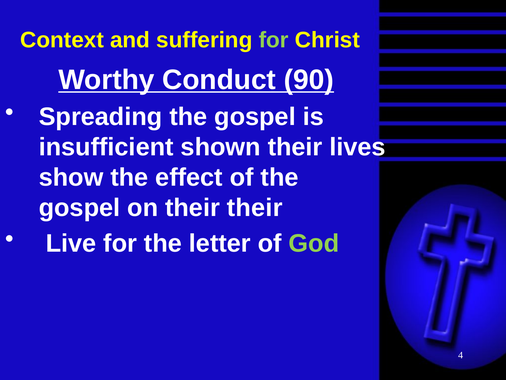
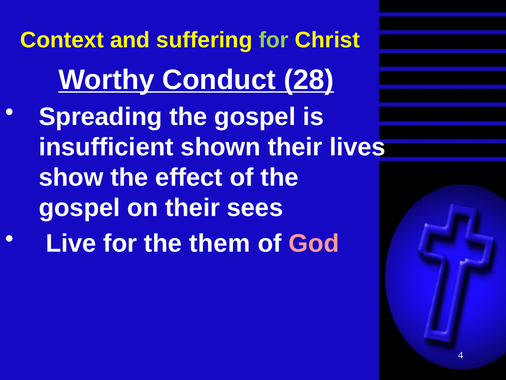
90: 90 -> 28 (309, 80)
their their: their -> sees (255, 208)
letter: letter -> them (220, 243)
God colour: light green -> pink (314, 243)
